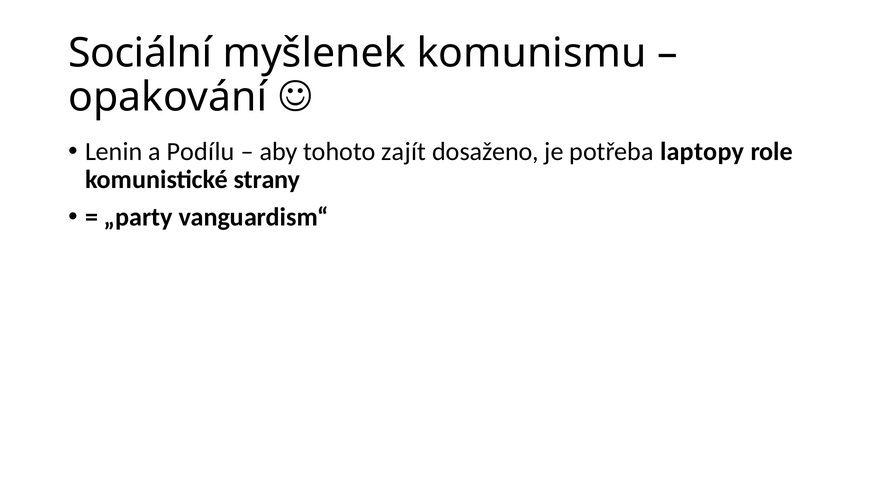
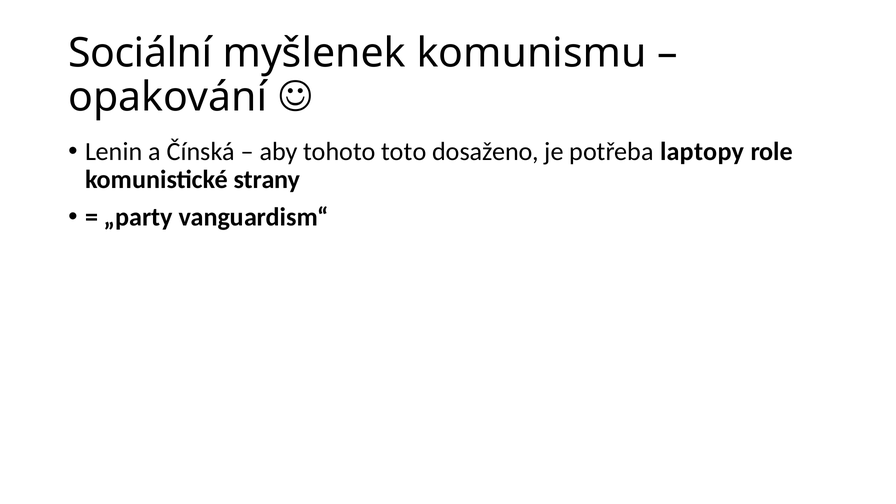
Podílu: Podílu -> Čínská (201, 151)
zajít: zajít -> toto (404, 151)
